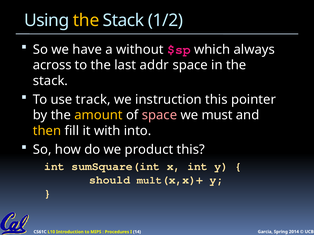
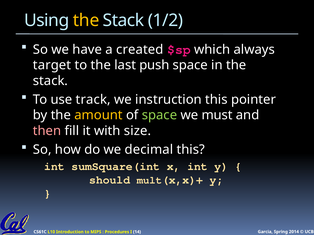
without: without -> created (140, 50)
across: across -> target (52, 65)
addr: addr -> push (154, 65)
space colour: pink -> light green (160, 115)
then colour: yellow -> pink (47, 131)
into: into -> size (138, 131)
product: product -> decimal (149, 150)
